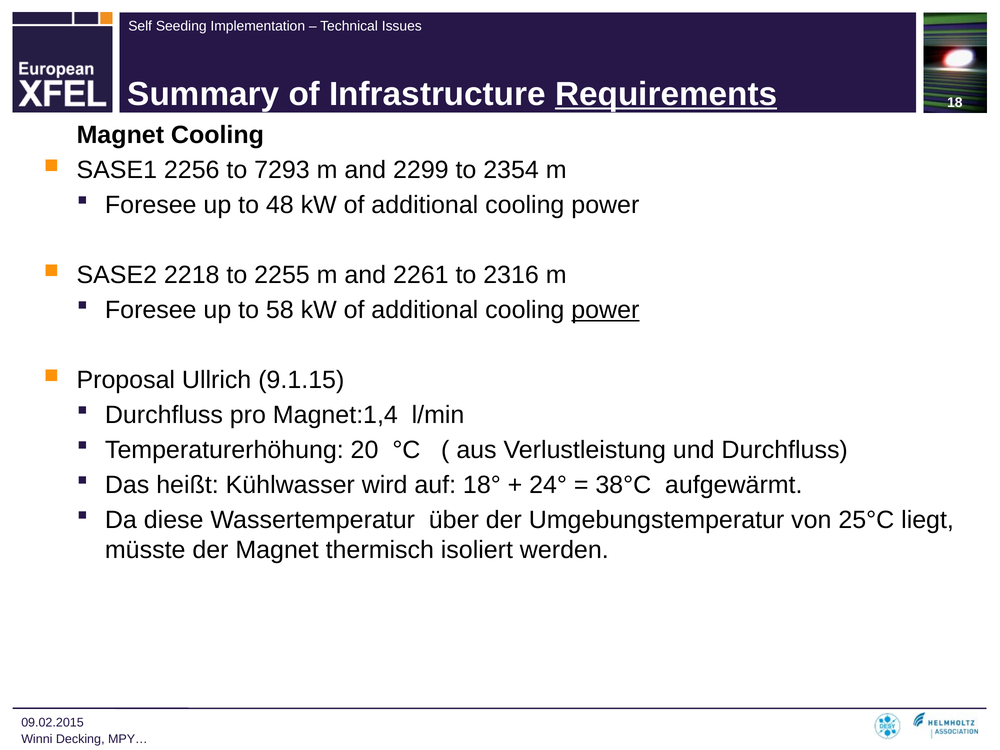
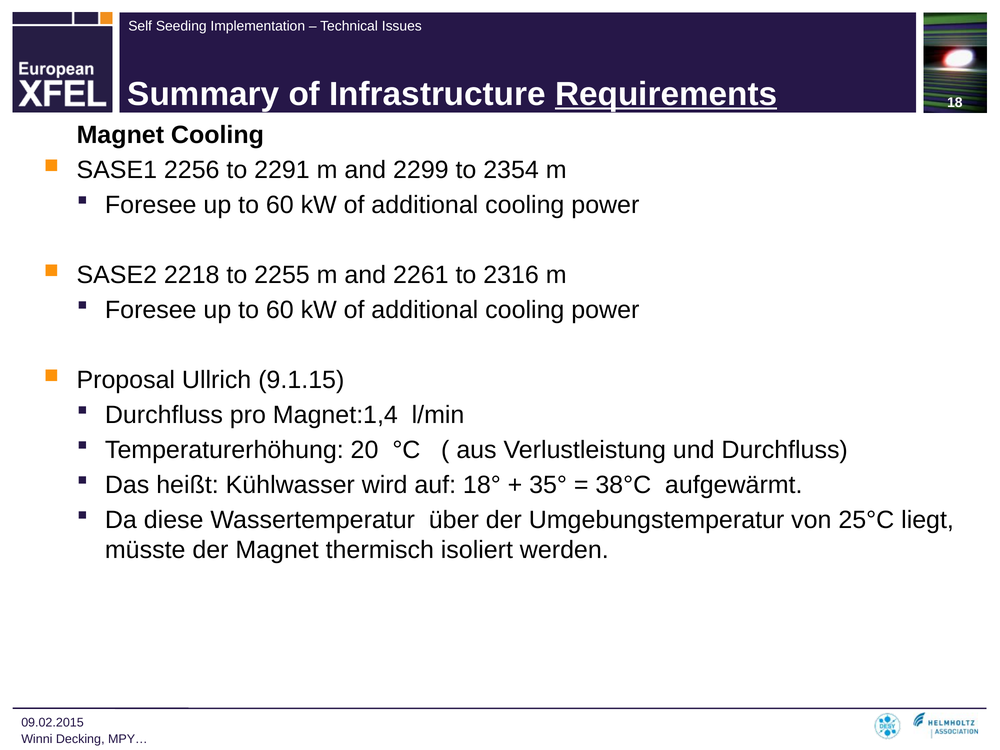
7293: 7293 -> 2291 (282, 170)
48: 48 -> 60 (280, 205)
58: 58 -> 60 (280, 310)
power underline: present -> none (605, 310)
24°: 24° -> 35° (548, 485)
